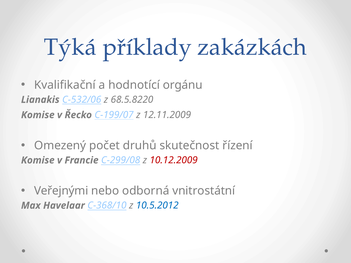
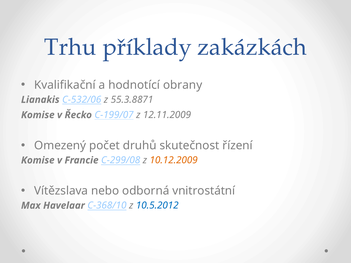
Týká: Týká -> Trhu (70, 47)
orgánu: orgánu -> obrany (183, 85)
68.5.8220: 68.5.8220 -> 55.3.8871 (132, 100)
10.12.2009 colour: red -> orange (174, 160)
Veřejnými: Veřejnými -> Vítězslava (61, 191)
